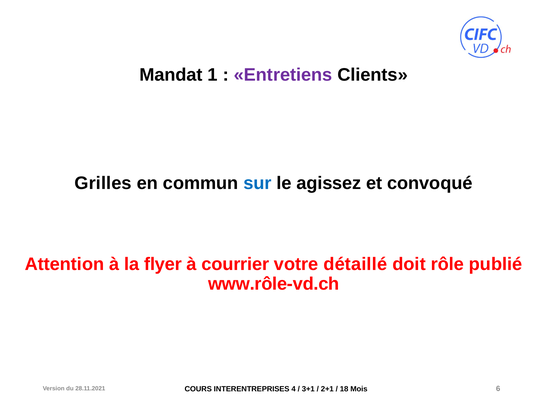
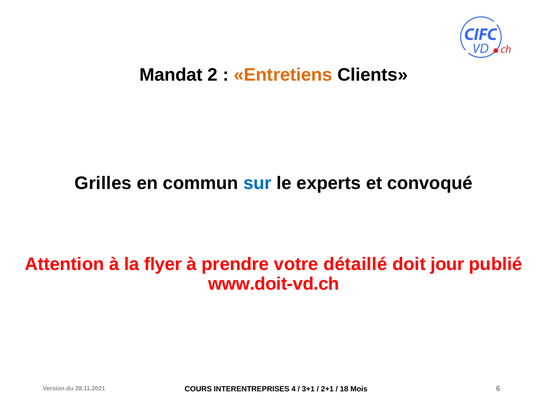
1: 1 -> 2 (213, 75)
Entretiens colour: purple -> orange (283, 75)
agissez: agissez -> experts (329, 183)
courrier: courrier -> prendre (235, 264)
rôle: rôle -> jour (447, 264)
www.rôle-vd.ch: www.rôle-vd.ch -> www.doit-vd.ch (274, 284)
